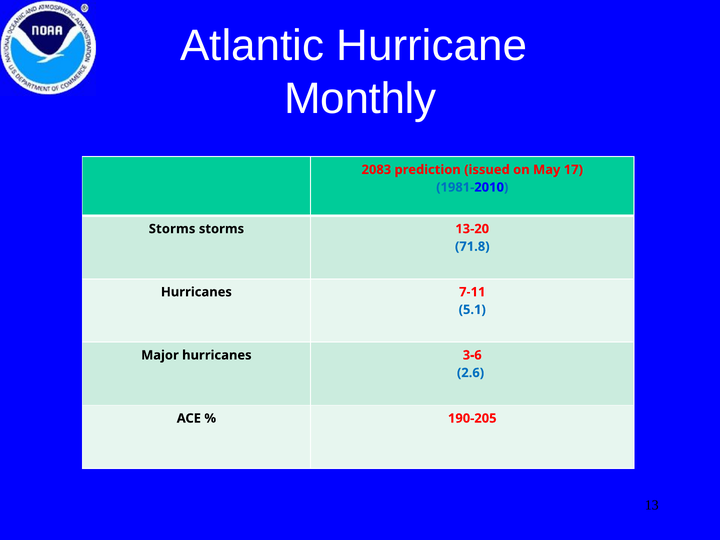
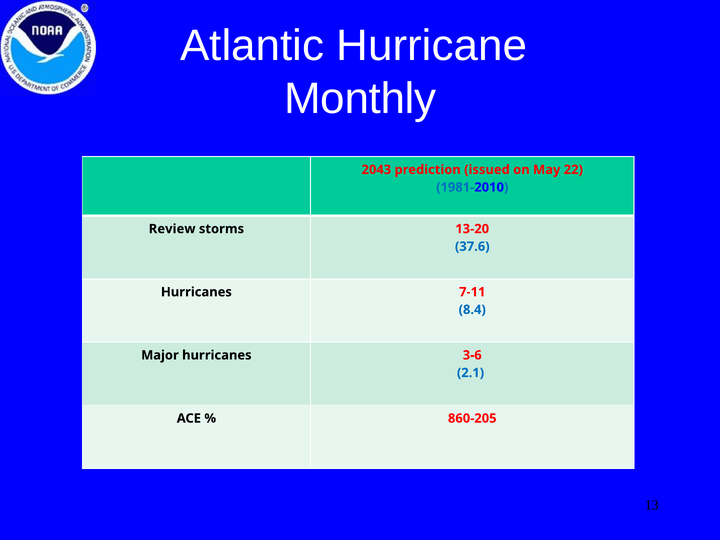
2083: 2083 -> 2043 (376, 170)
17: 17 -> 22 (573, 170)
Storms: Storms -> Review (172, 229)
71.8: 71.8 -> 37.6 (472, 247)
5.1: 5.1 -> 8.4 (472, 310)
2.6: 2.6 -> 2.1 (471, 373)
190-205: 190-205 -> 860-205 (472, 418)
